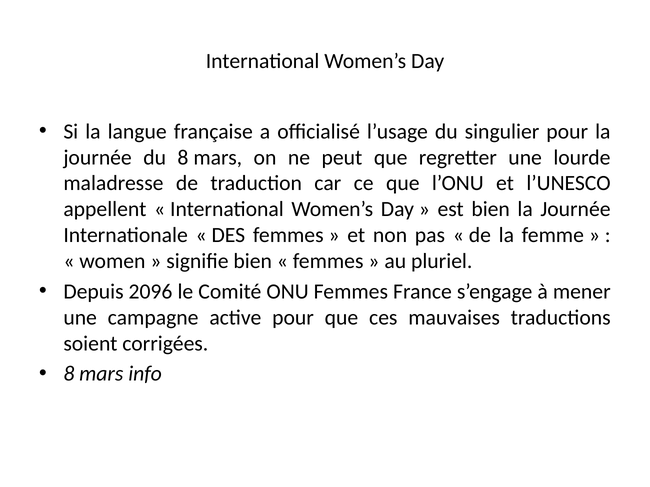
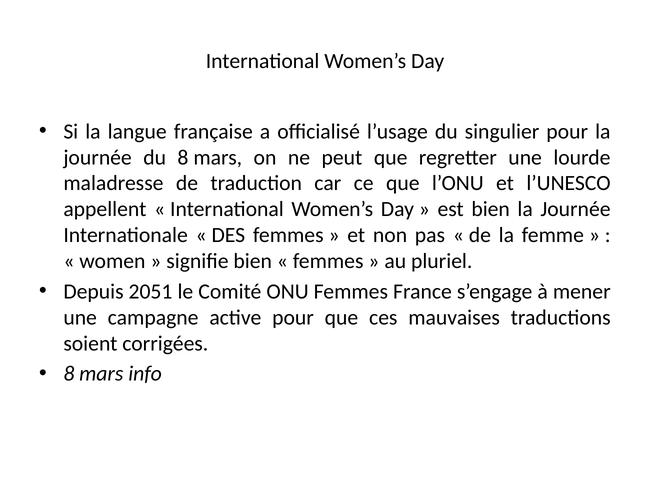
2096: 2096 -> 2051 (150, 292)
